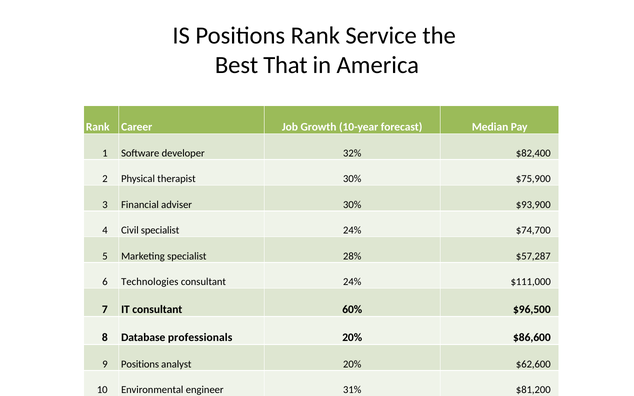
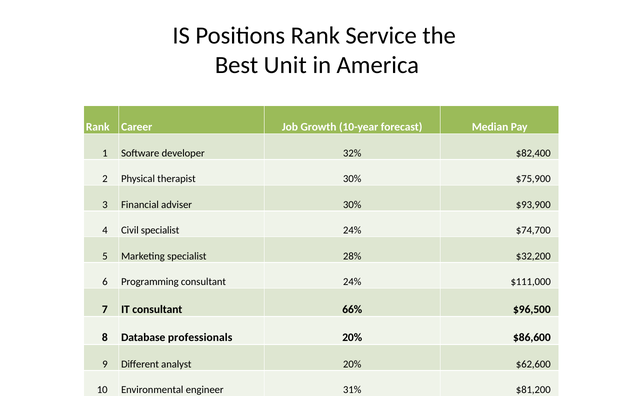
That: That -> Unit (285, 65)
$57,287: $57,287 -> $32,200 (533, 256)
Technologies: Technologies -> Programming (150, 282)
60%: 60% -> 66% (352, 310)
9 Positions: Positions -> Different (140, 364)
